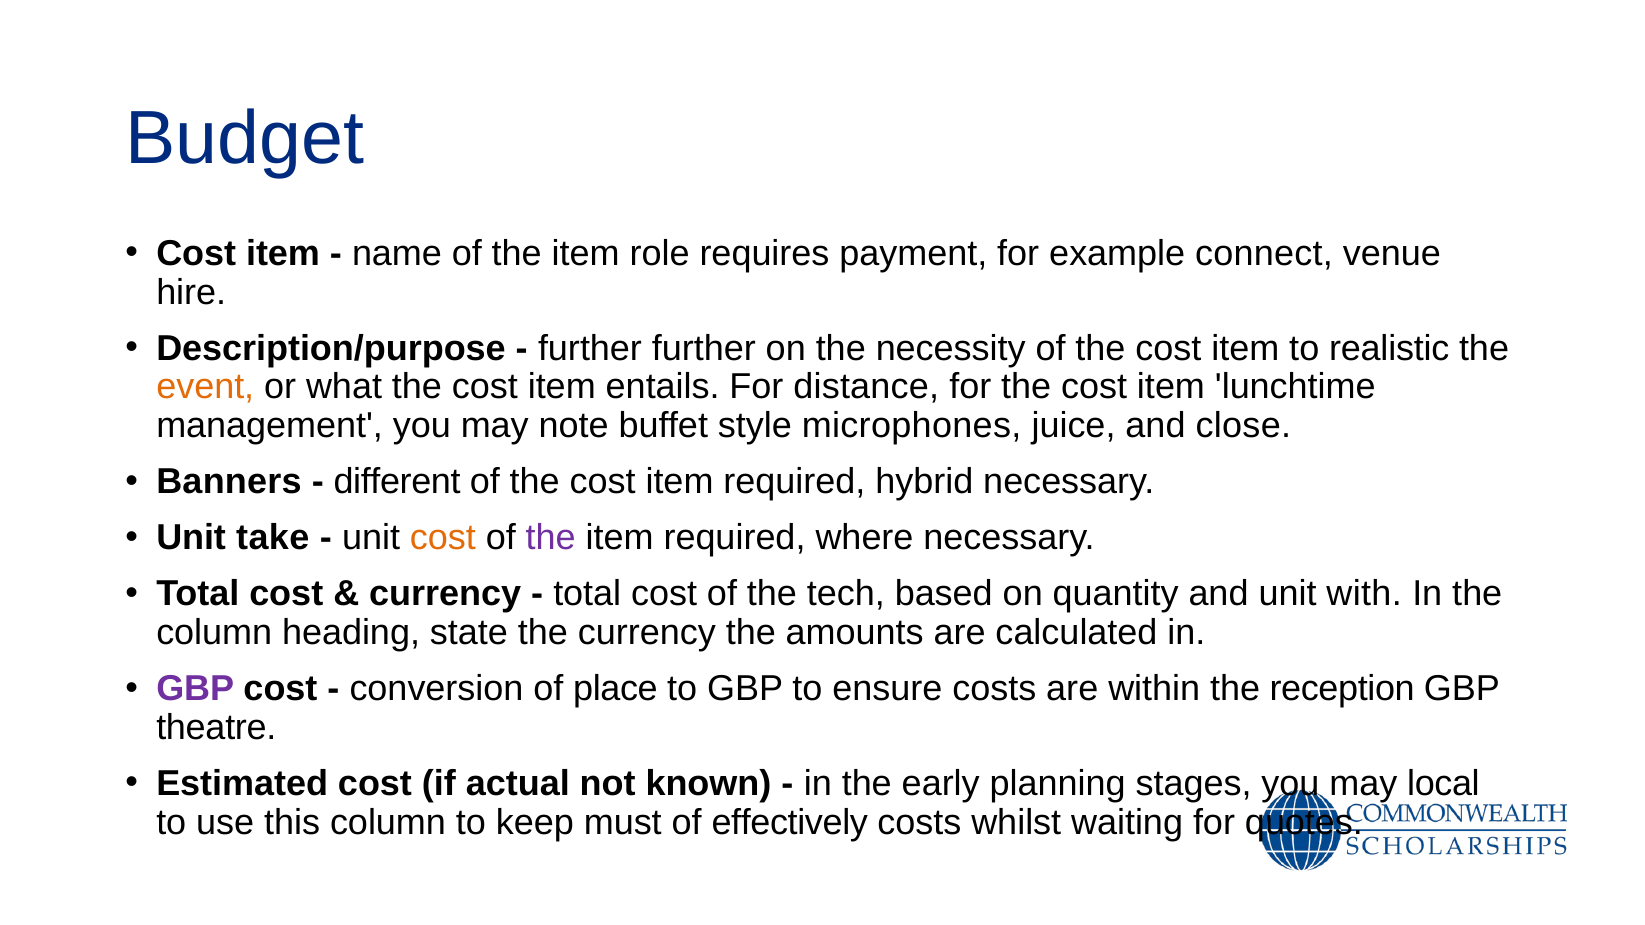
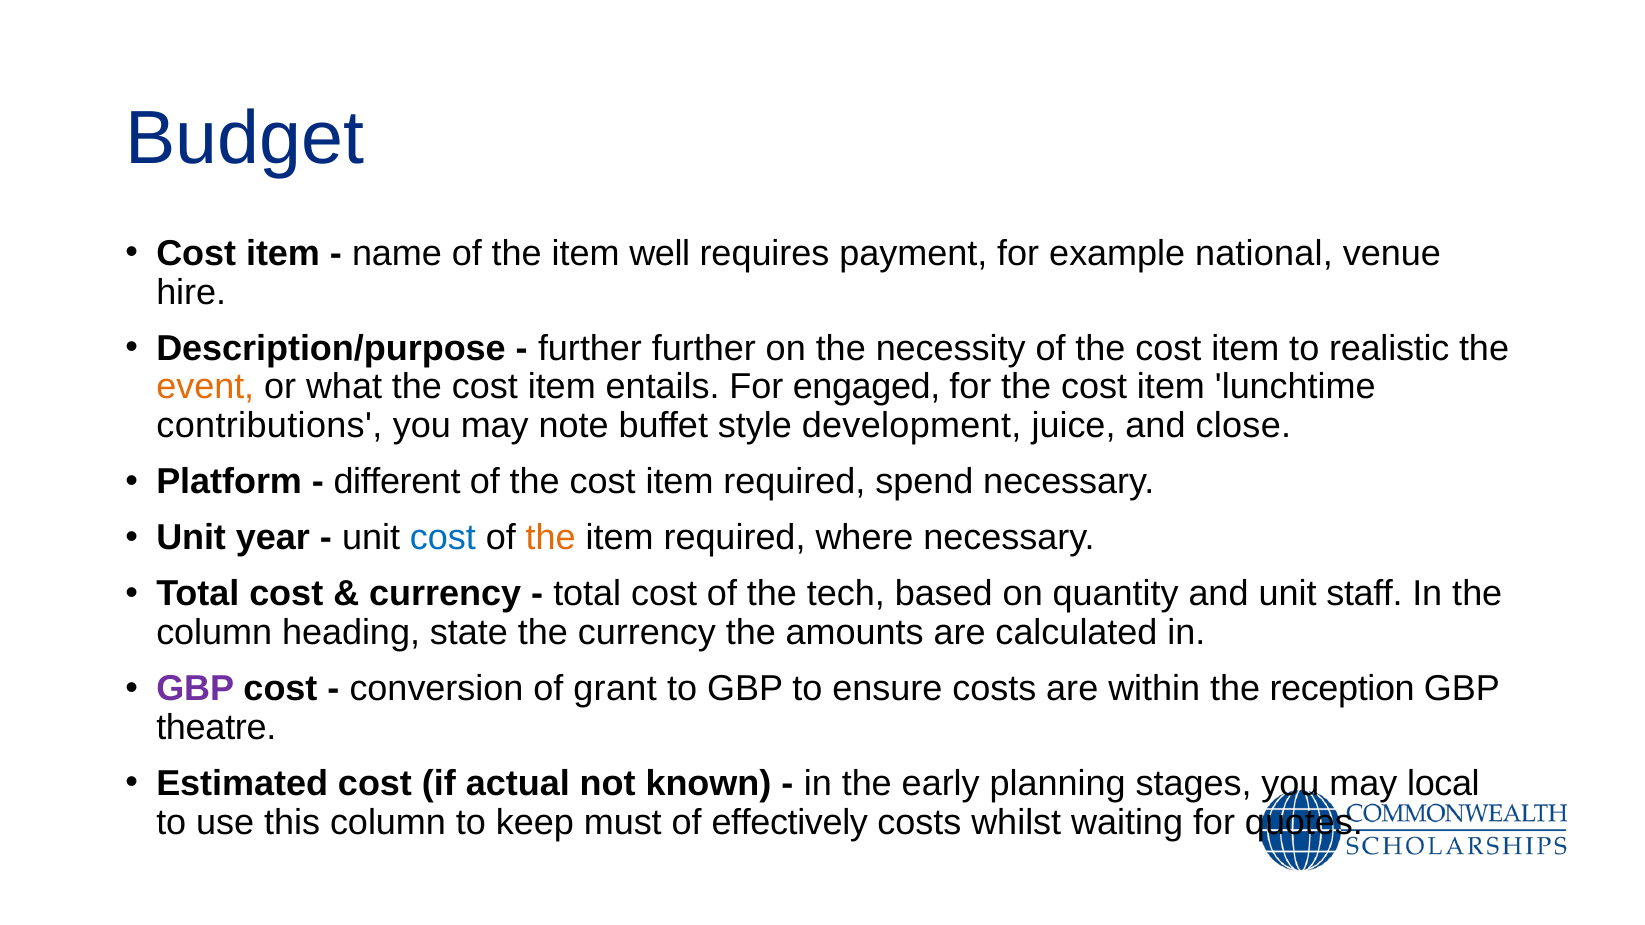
role: role -> well (660, 253)
connect: connect -> national (1264, 253)
distance: distance -> engaged (867, 387)
management: management -> contributions (269, 426)
microphones: microphones -> development (912, 426)
Banners: Banners -> Platform (229, 482)
hybrid: hybrid -> spend (924, 482)
take: take -> year (273, 538)
cost colour: orange -> blue (443, 538)
the colour: purple -> orange (551, 538)
with: with -> staff (1364, 594)
place: place -> grant (615, 689)
